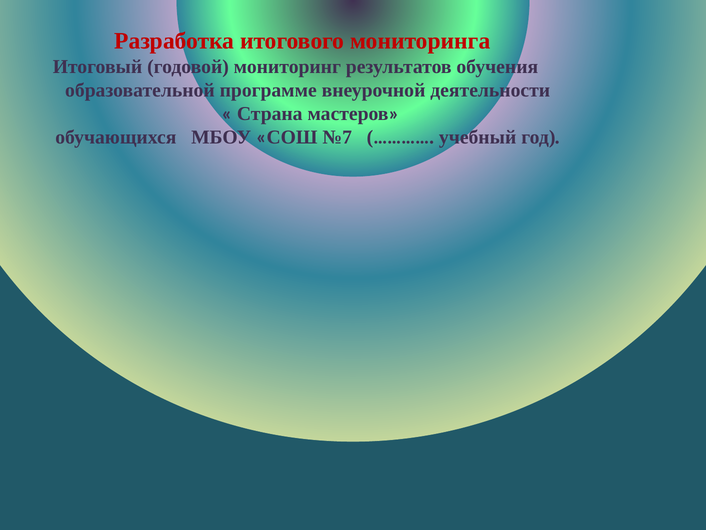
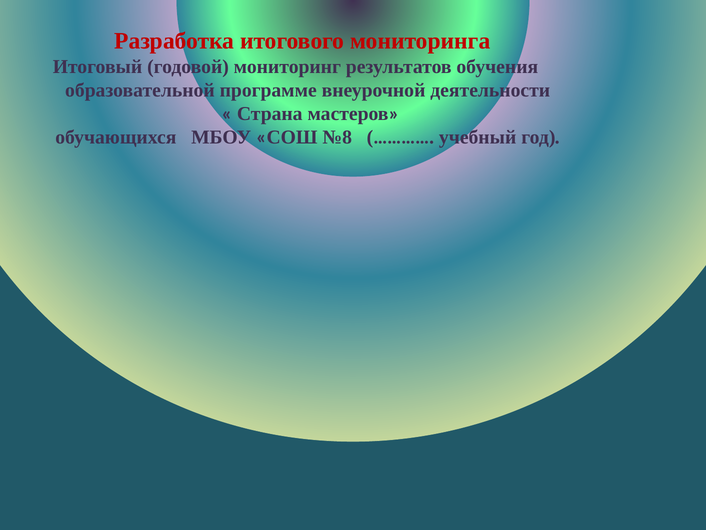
№7: №7 -> №8 (337, 137)
